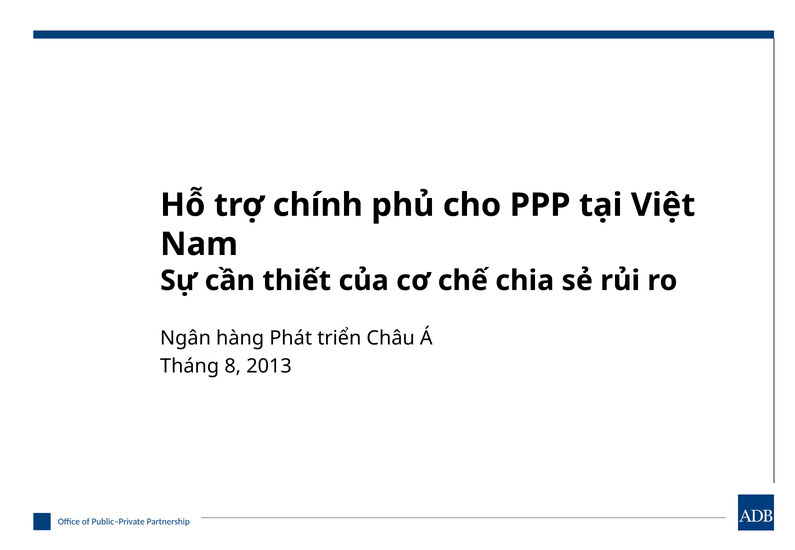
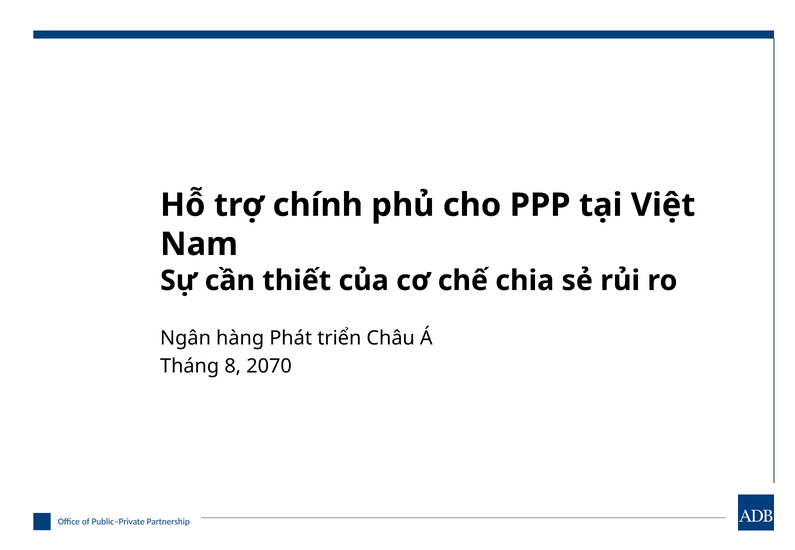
2013: 2013 -> 2070 (269, 366)
